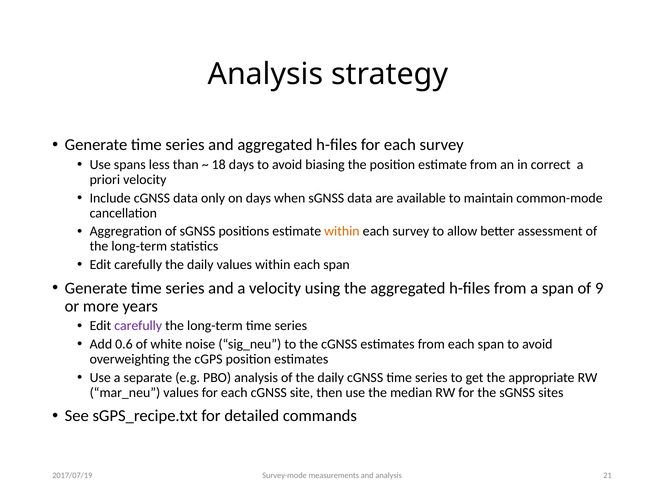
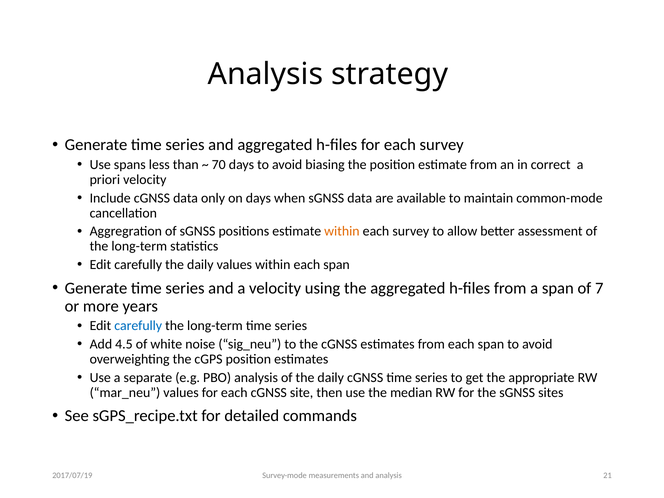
18: 18 -> 70 (219, 165)
9: 9 -> 7 (599, 288)
carefully colour: purple -> blue (138, 326)
0.6: 0.6 -> 4.5 (124, 344)
